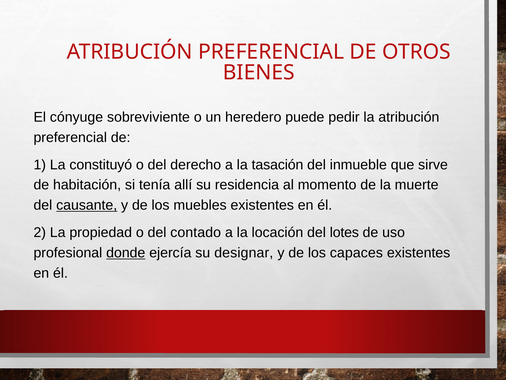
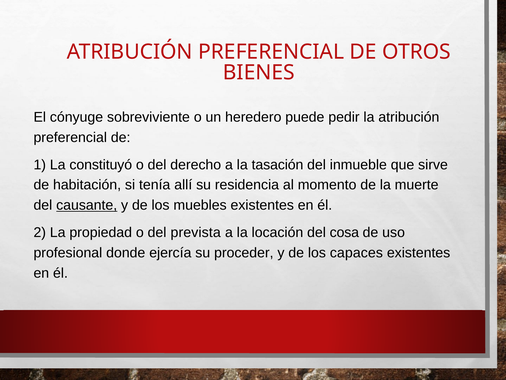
contado: contado -> prevista (196, 232)
lotes: lotes -> cosa (344, 232)
donde underline: present -> none (126, 253)
designar: designar -> proceder (244, 253)
